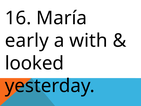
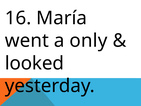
early: early -> went (27, 41)
with: with -> only (88, 41)
